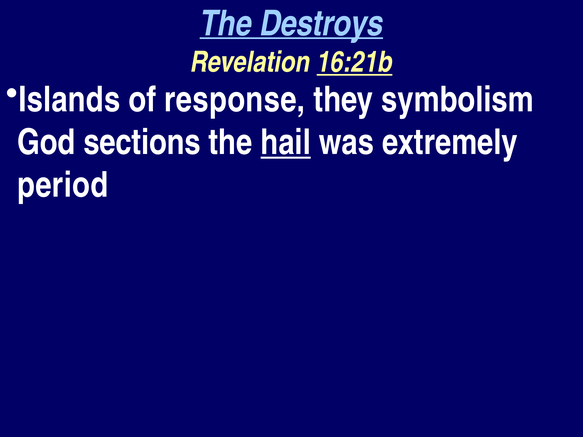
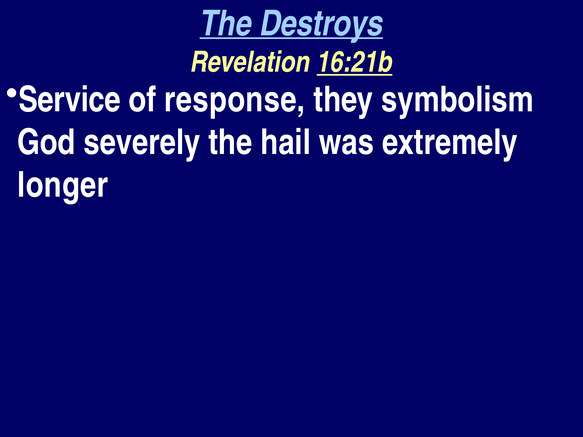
Islands: Islands -> Service (70, 100)
sections: sections -> severely (142, 142)
hail underline: present -> none (286, 142)
period: period -> longer (63, 185)
